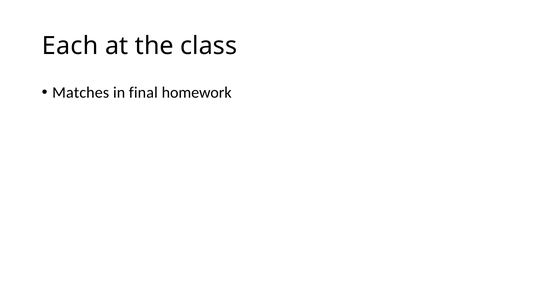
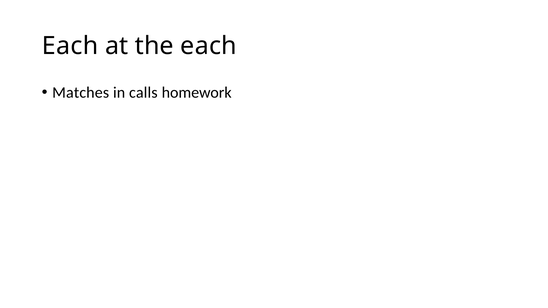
the class: class -> each (209, 46)
final: final -> calls (143, 93)
